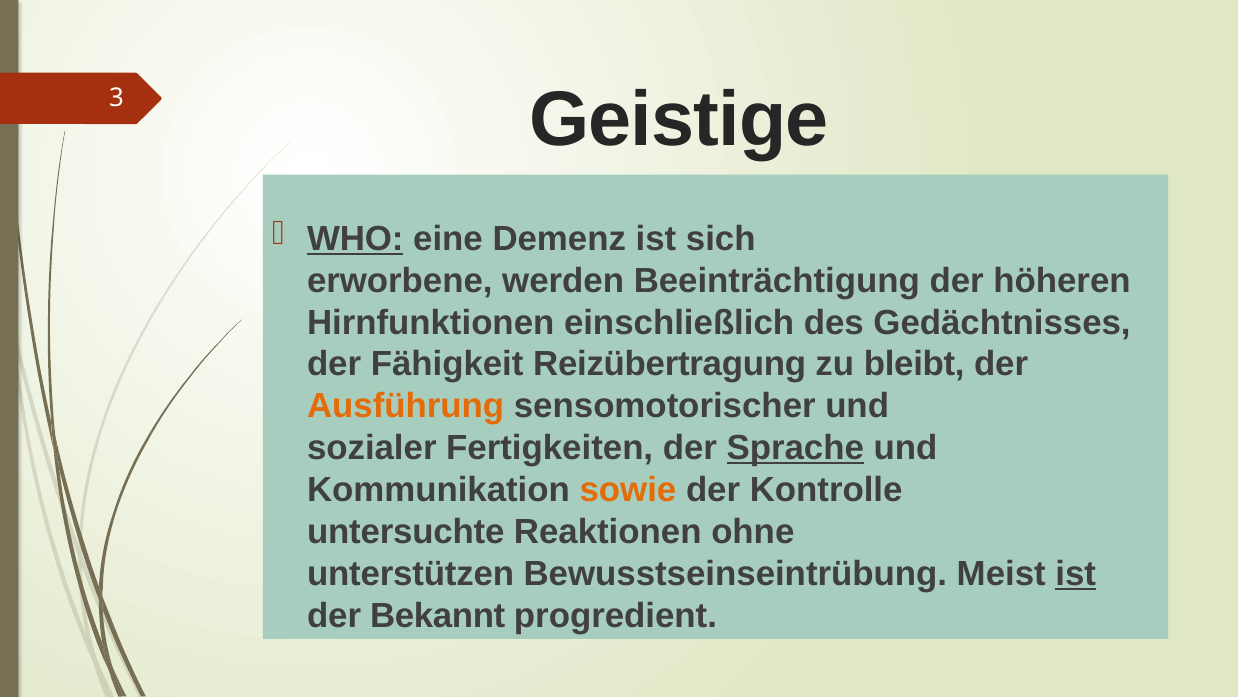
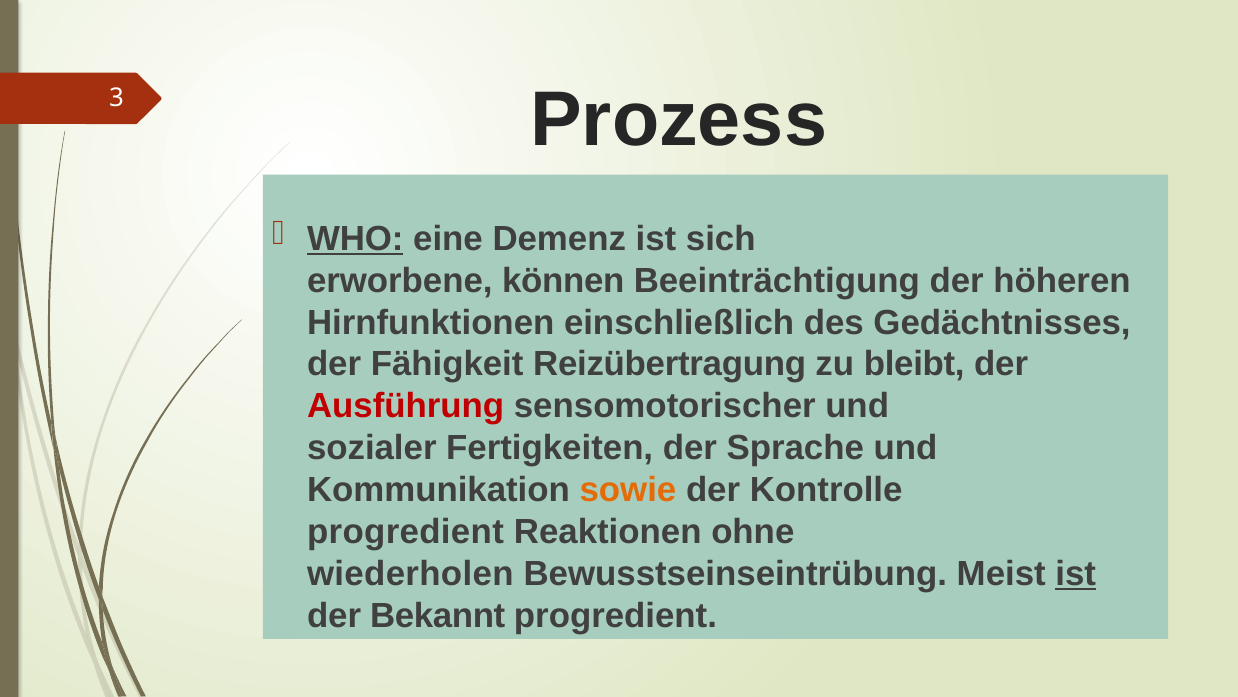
Geistige: Geistige -> Prozess (679, 120)
werden: werden -> können (563, 280)
Ausführung colour: orange -> red (406, 406)
Sprache underline: present -> none (795, 448)
untersuchte: untersuchte -> progredient (405, 531)
unterstützen: unterstützen -> wiederholen (410, 573)
